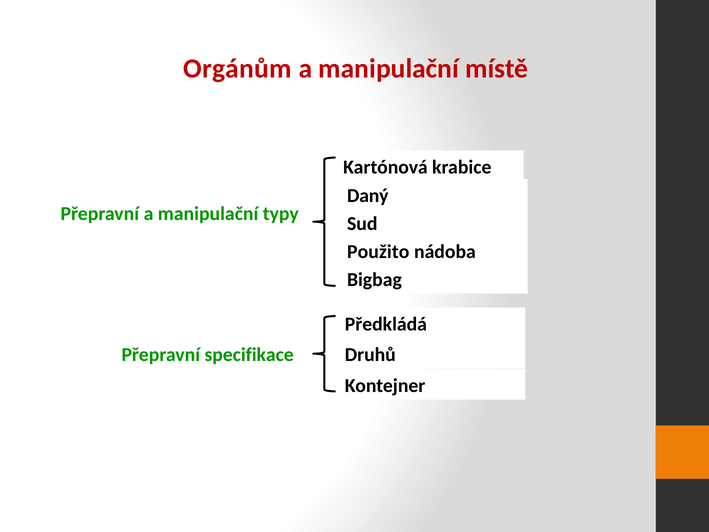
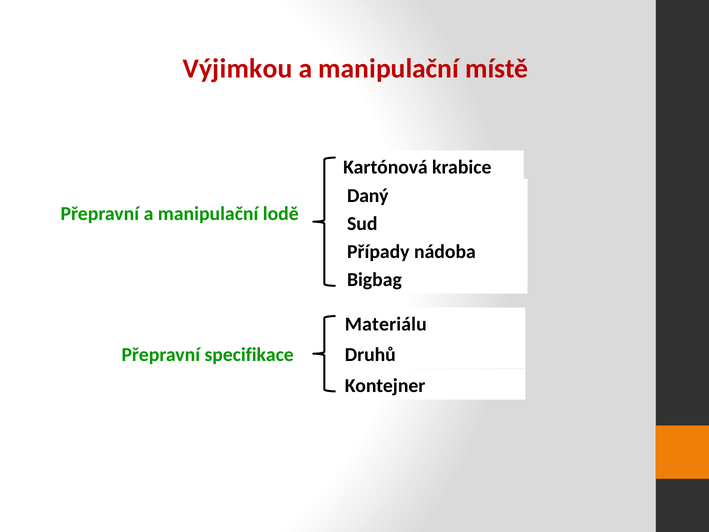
Orgánům: Orgánům -> Výjimkou (238, 69)
typy: typy -> lodě (281, 214)
Použito: Použito -> Případy (378, 252)
Předkládá: Předkládá -> Materiálu (386, 324)
